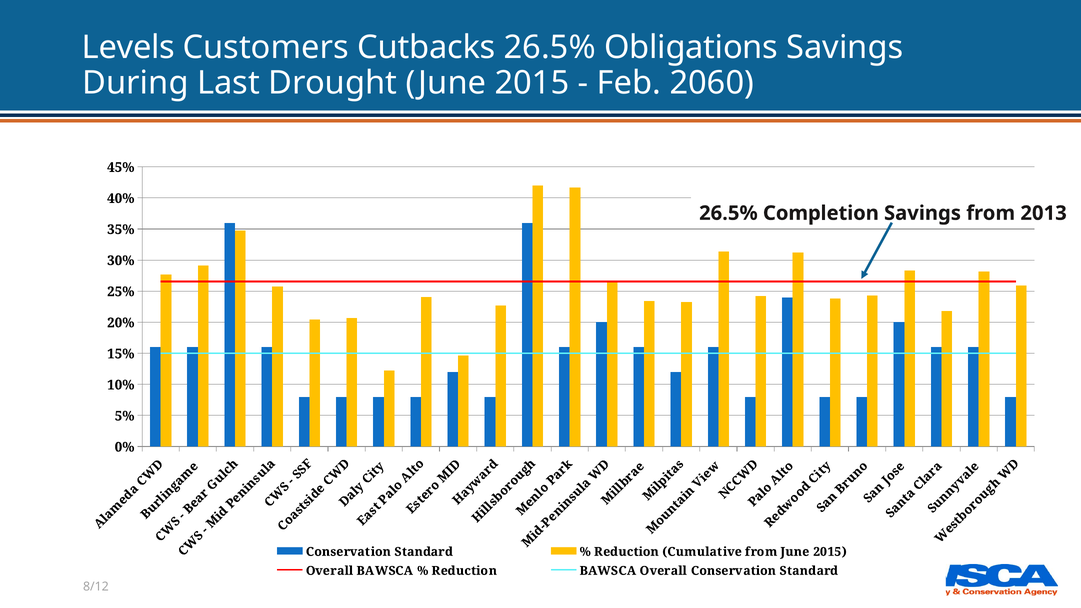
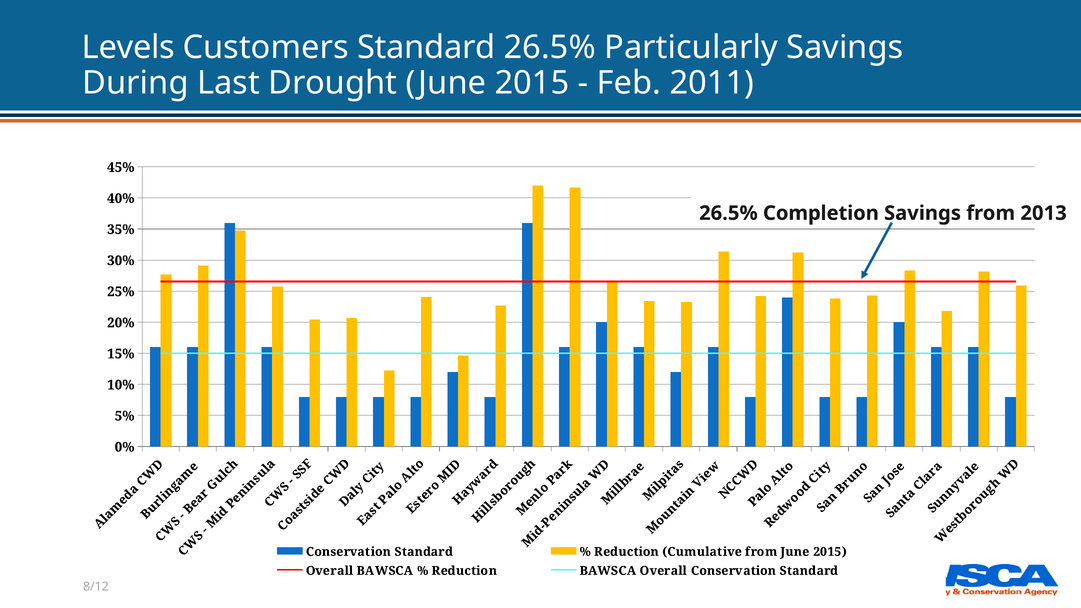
Customers Cutbacks: Cutbacks -> Standard (426, 48)
Obligations: Obligations -> Particularly (691, 48)
2060: 2060 -> 2011 (712, 83)
